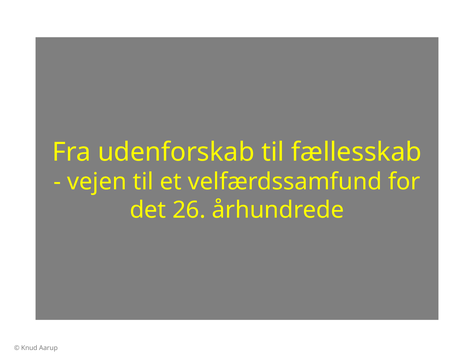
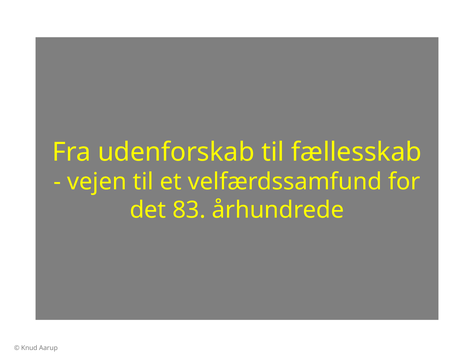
26: 26 -> 83 (189, 210)
